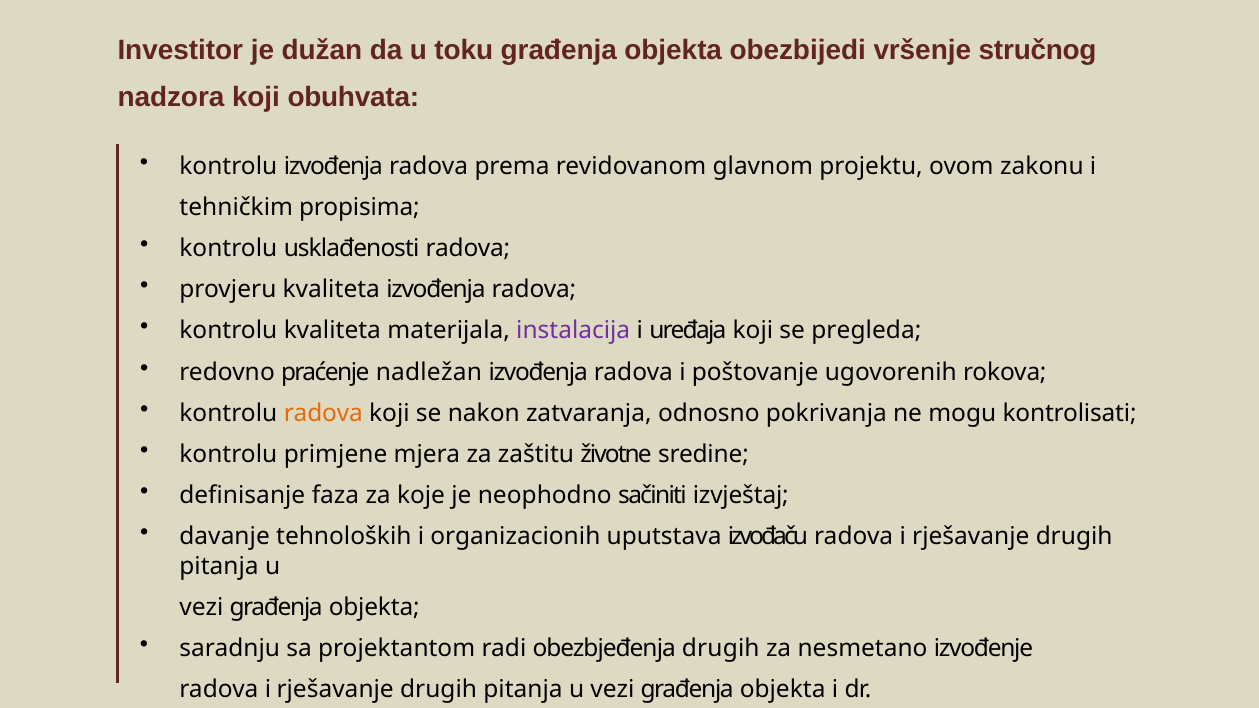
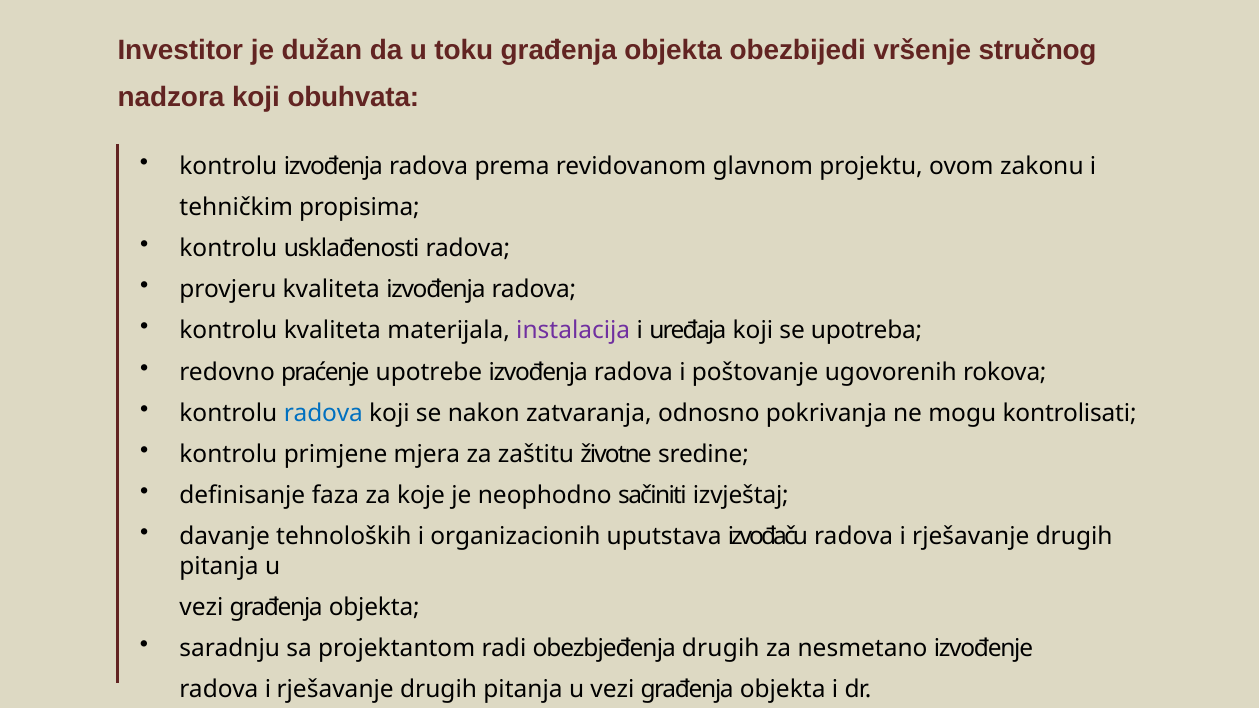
pregleda: pregleda -> upotreba (867, 331)
nadležan: nadležan -> upotrebe (429, 372)
radova colour: orange -> blue (323, 413)
